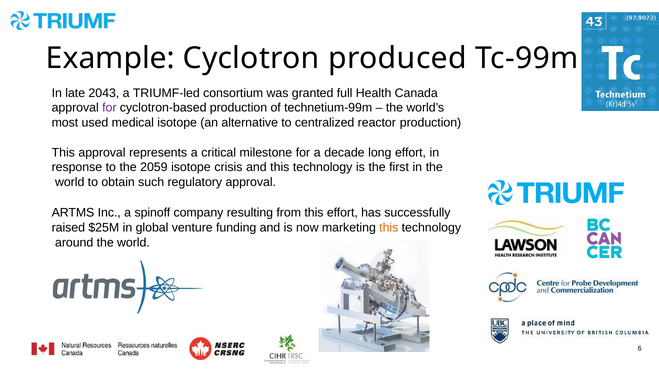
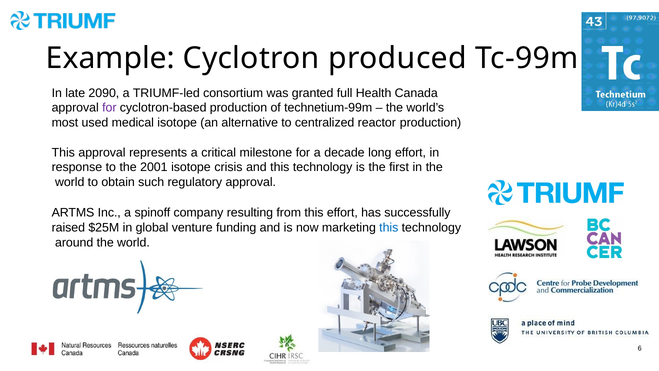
2043: 2043 -> 2090 (104, 93)
2059: 2059 -> 2001 (154, 167)
this colour: orange -> blue (389, 227)
